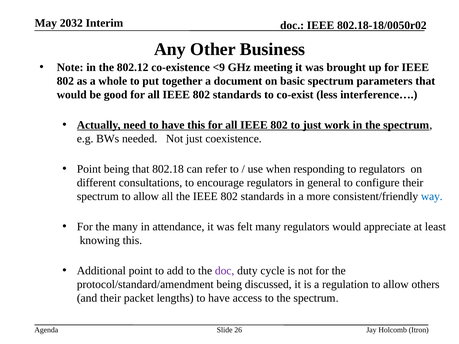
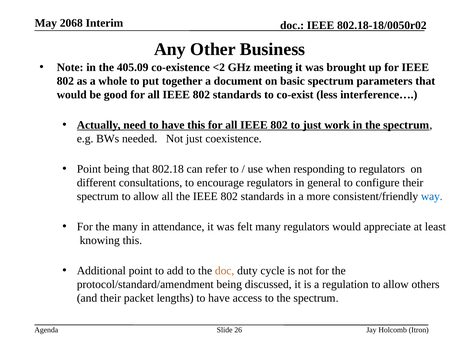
2032: 2032 -> 2068 (71, 23)
802.12: 802.12 -> 405.09 (133, 67)
<9: <9 -> <2 (219, 67)
doc colour: purple -> orange (225, 271)
